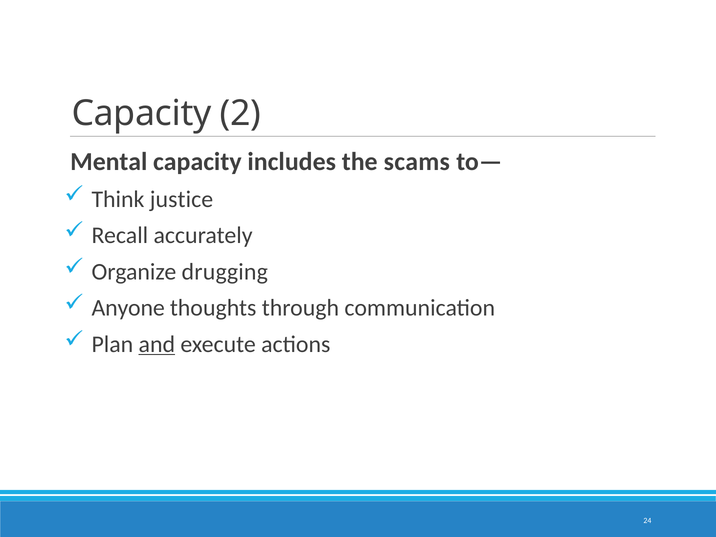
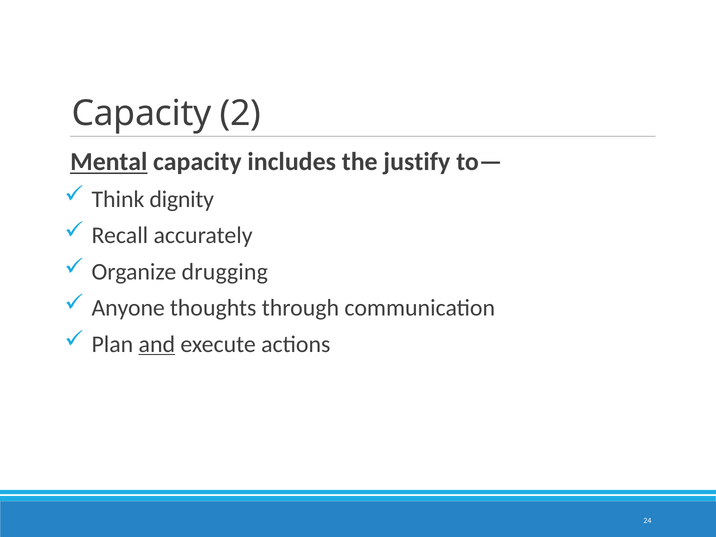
Mental underline: none -> present (109, 162)
scams: scams -> justify (417, 162)
justice: justice -> dignity (182, 199)
